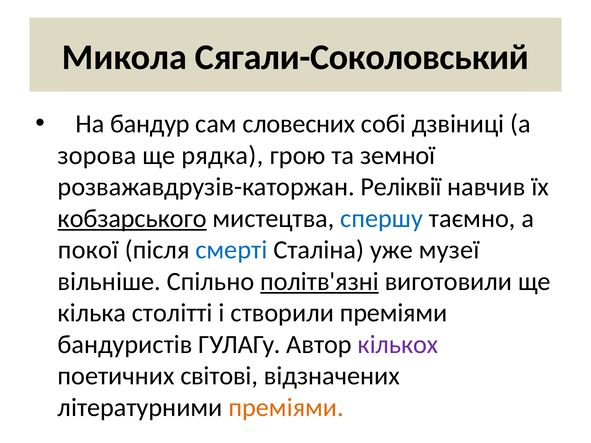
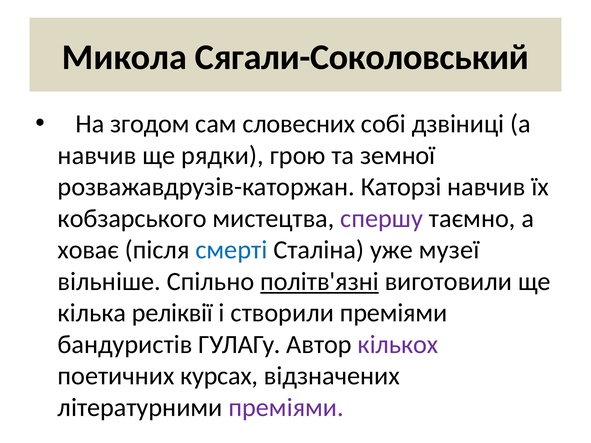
бандур: бандур -> згодом (150, 124)
зорова: зорова -> навчив (97, 156)
рядка: рядка -> рядки (222, 156)
Реліквії: Реліквії -> Каторзі (401, 187)
кобзарського underline: present -> none (132, 219)
спершу colour: blue -> purple (382, 219)
покої: покої -> ховає (88, 250)
столітті: столітті -> реліквії (172, 313)
світові: світові -> курсах (219, 376)
преміями colour: orange -> purple (286, 408)
